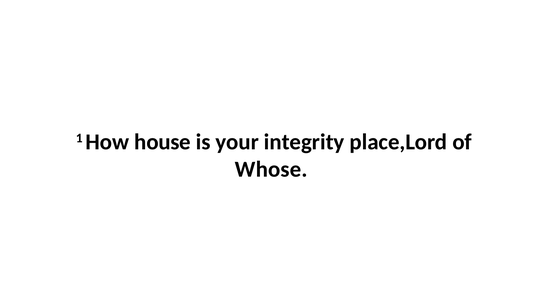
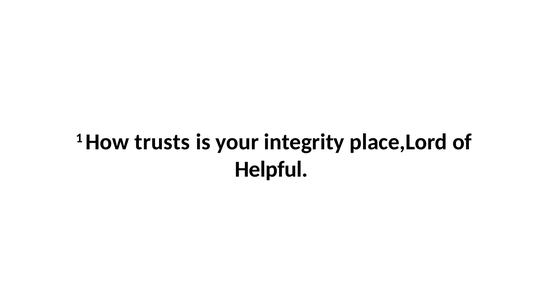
house: house -> trusts (162, 142)
Whose: Whose -> Helpful (271, 169)
